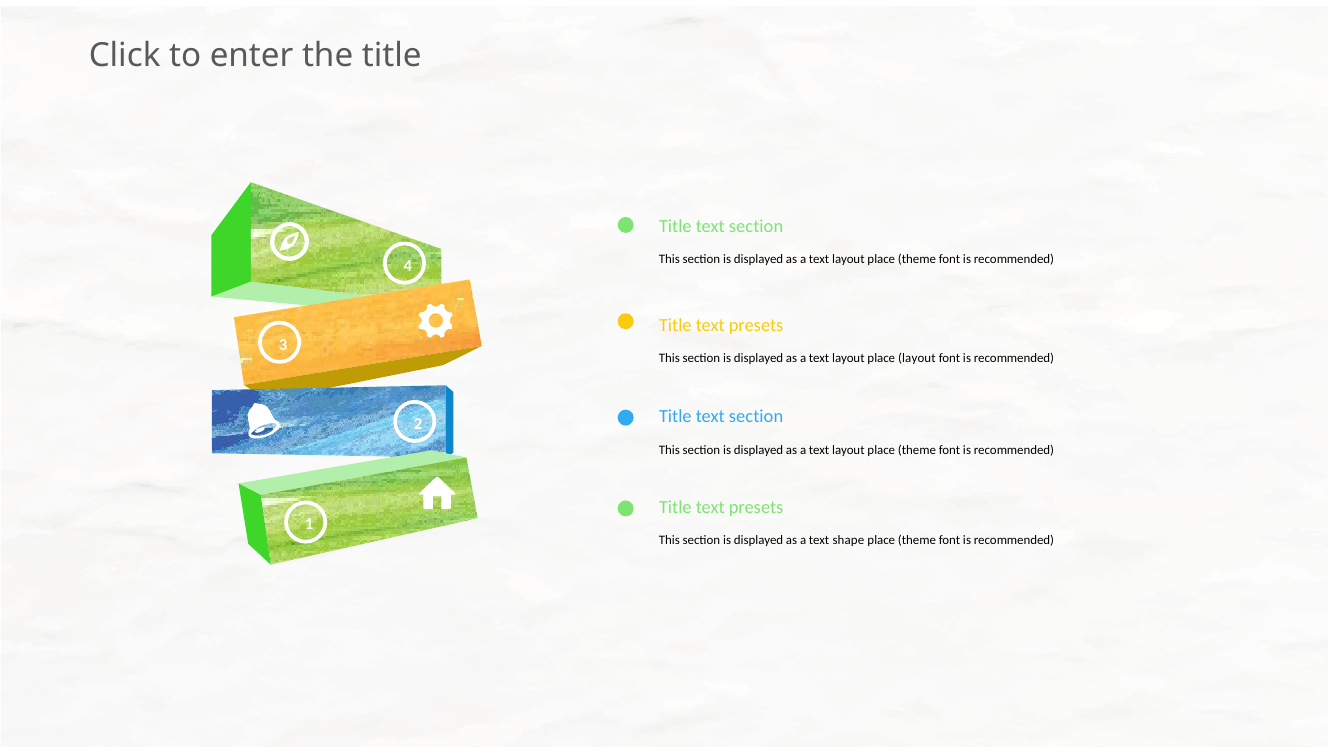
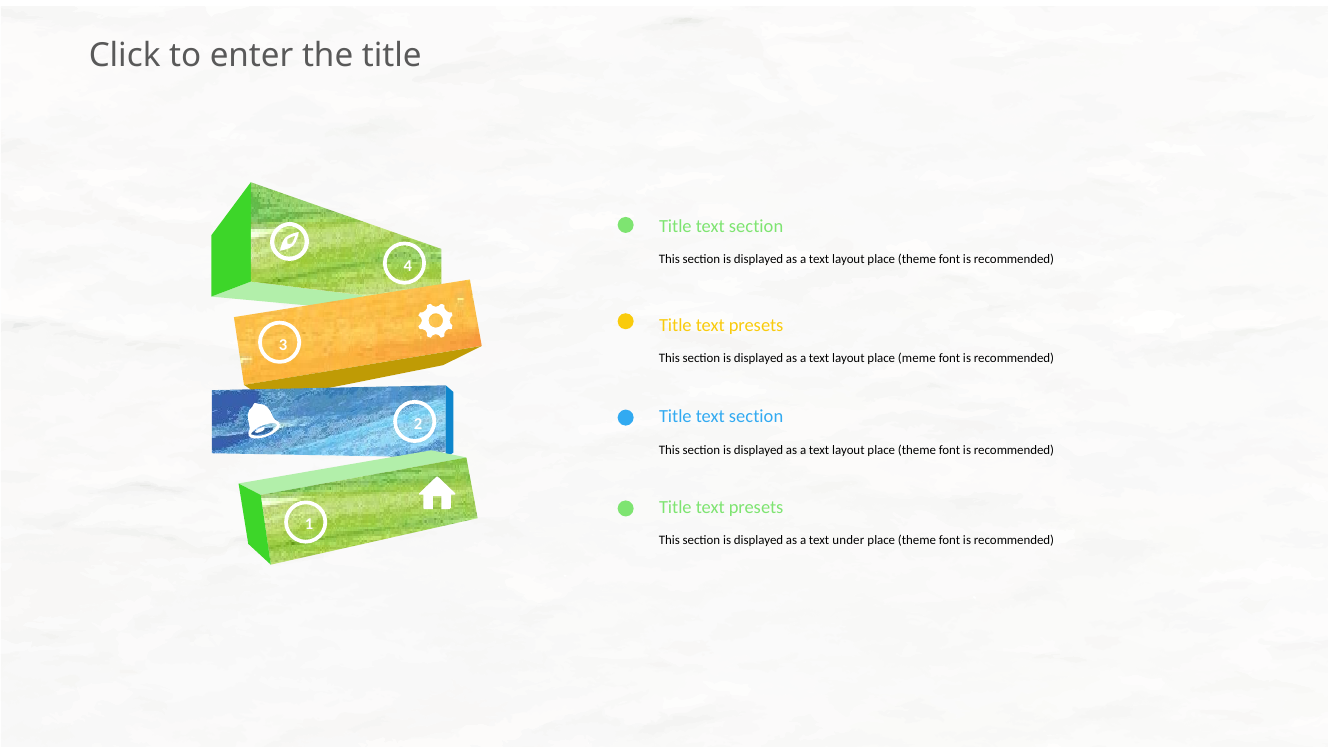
place layout: layout -> meme (917, 358)
shape: shape -> under (848, 540)
